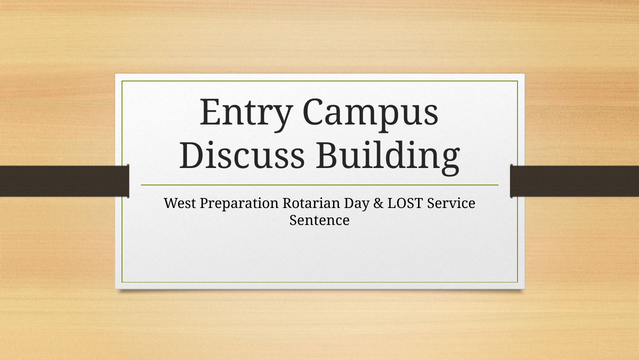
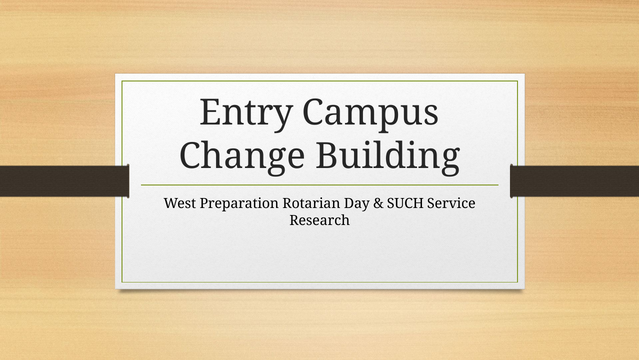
Discuss: Discuss -> Change (242, 156)
LOST: LOST -> SUCH (405, 203)
Sentence: Sentence -> Research (320, 220)
